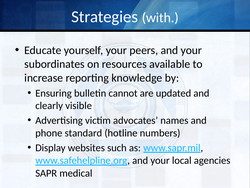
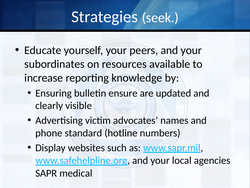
with: with -> seek (160, 18)
cannot: cannot -> ensure (123, 93)
